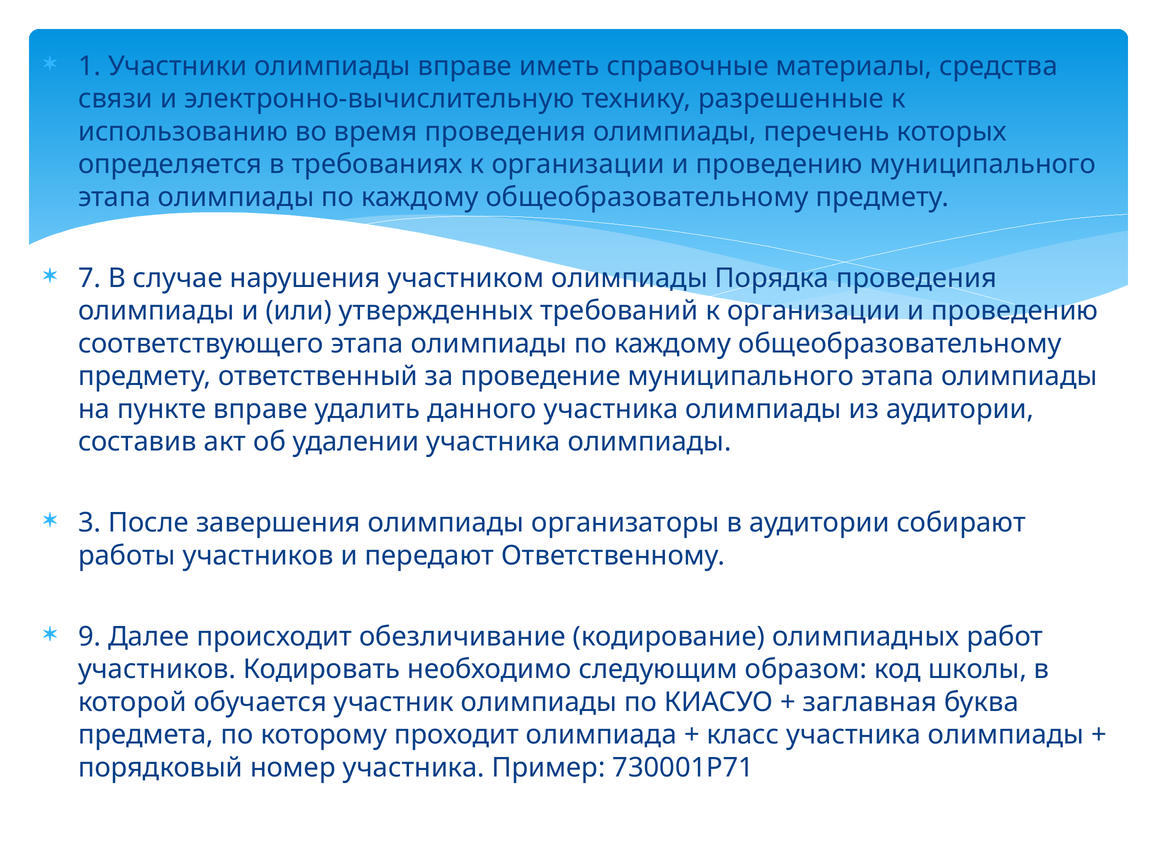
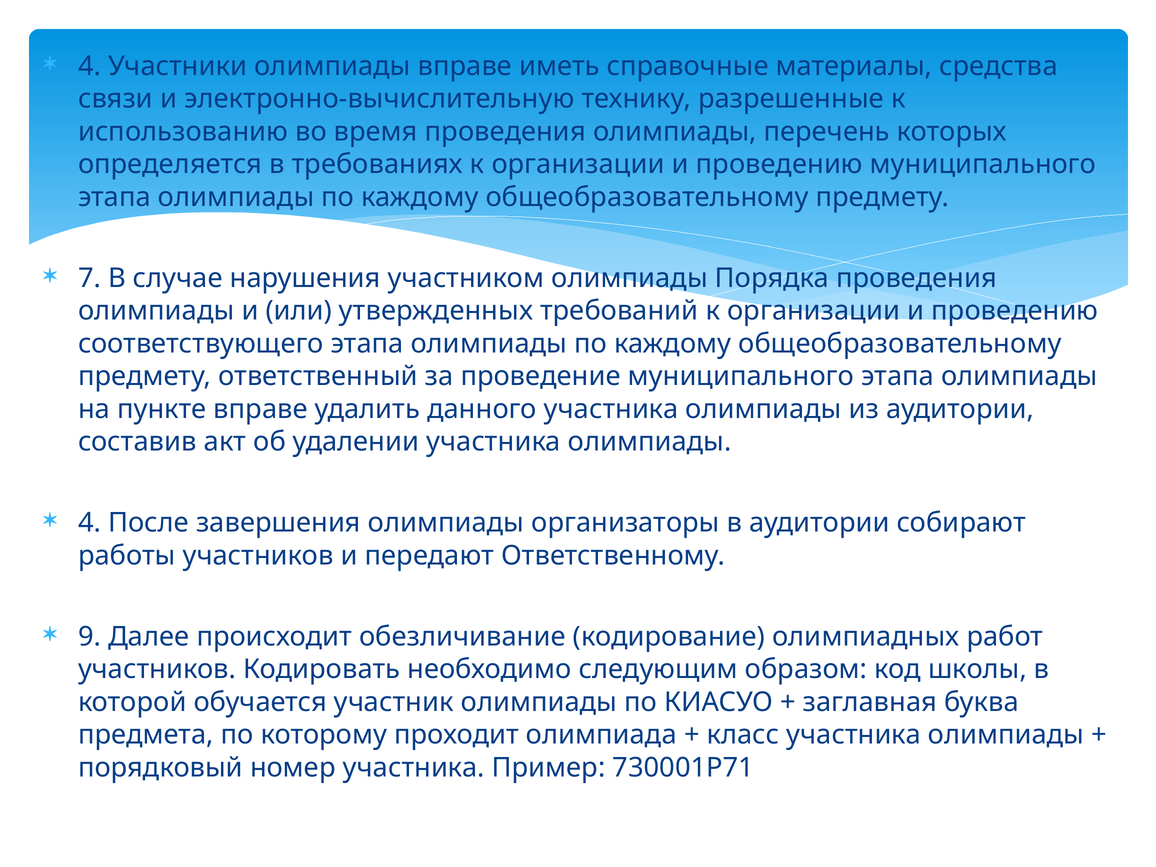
1: 1 -> 4 (90, 66)
3: 3 -> 4 (90, 523)
